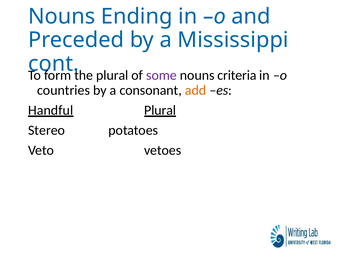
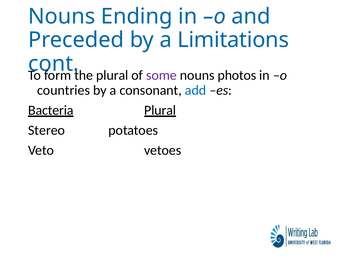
Mississippi: Mississippi -> Limitations (233, 40)
criteria: criteria -> photos (237, 75)
add colour: orange -> blue (195, 90)
Handful: Handful -> Bacteria (51, 110)
